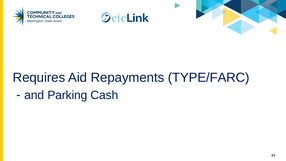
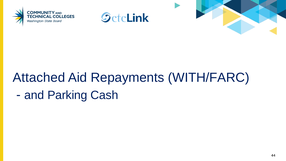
Requires: Requires -> Attached (39, 78)
TYPE/FARC: TYPE/FARC -> WITH/FARC (209, 78)
